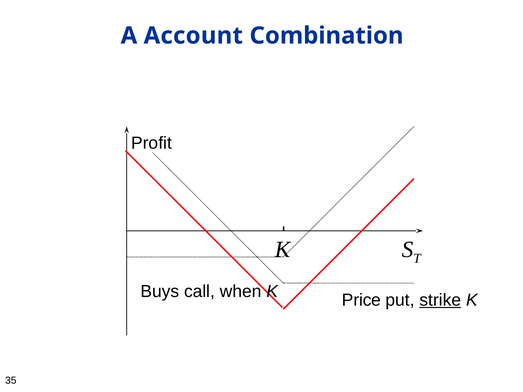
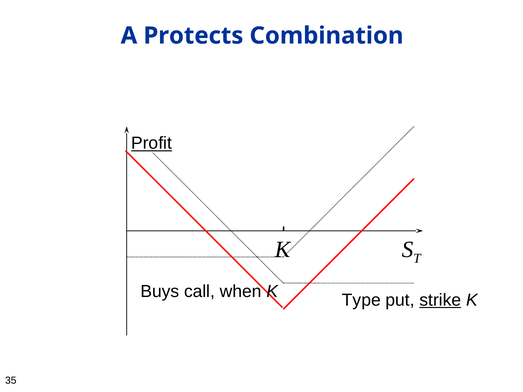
Account: Account -> Protects (193, 36)
Profit underline: none -> present (152, 143)
Price: Price -> Type (361, 300)
